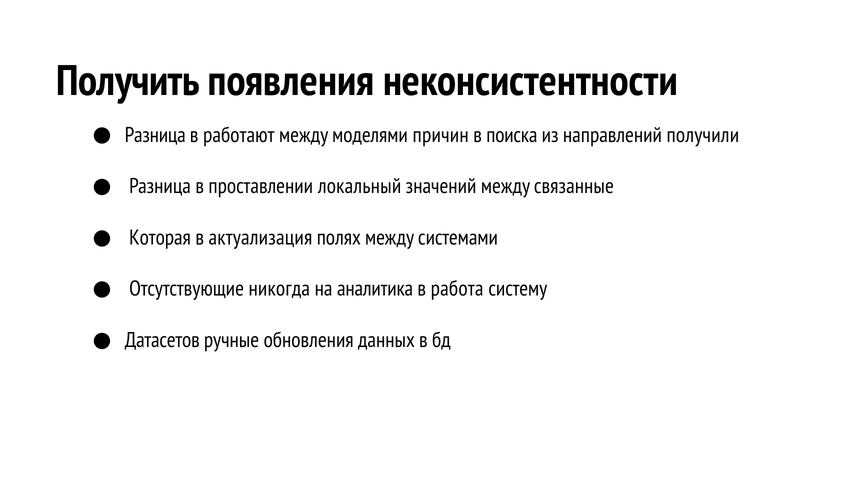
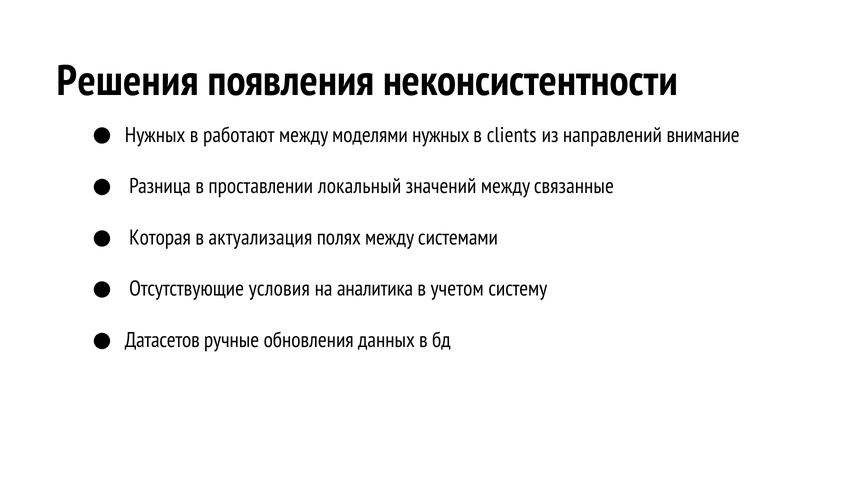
Получить: Получить -> Решения (128, 81)
Разница: Разница -> Нужных (155, 135)
моделями причин: причин -> нужных (441, 135)
поиска: поиска -> clients (512, 135)
получили: получили -> внимание (703, 135)
никогда: никогда -> условия (279, 289)
работа: работа -> учетом (457, 289)
